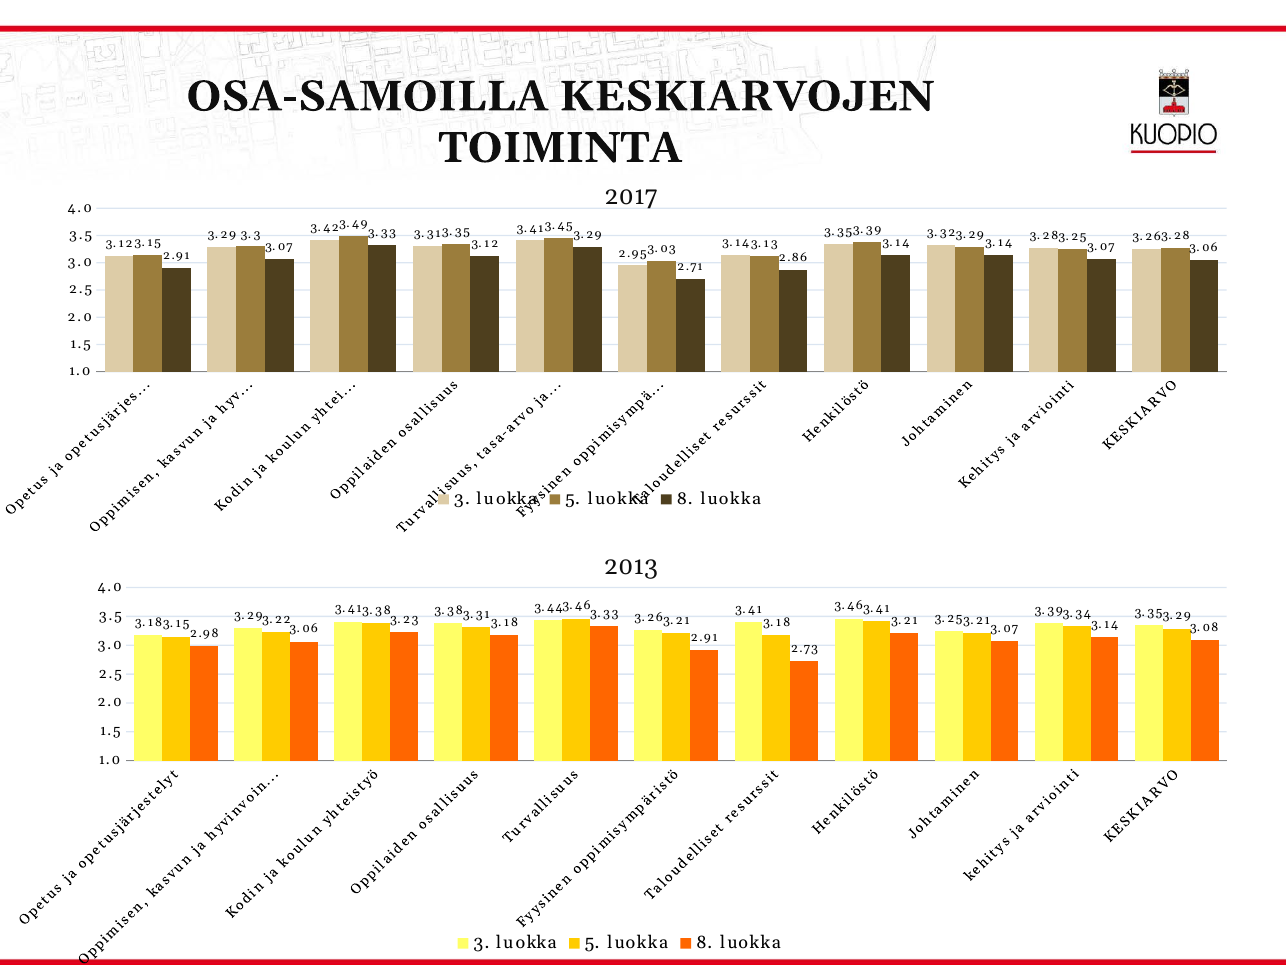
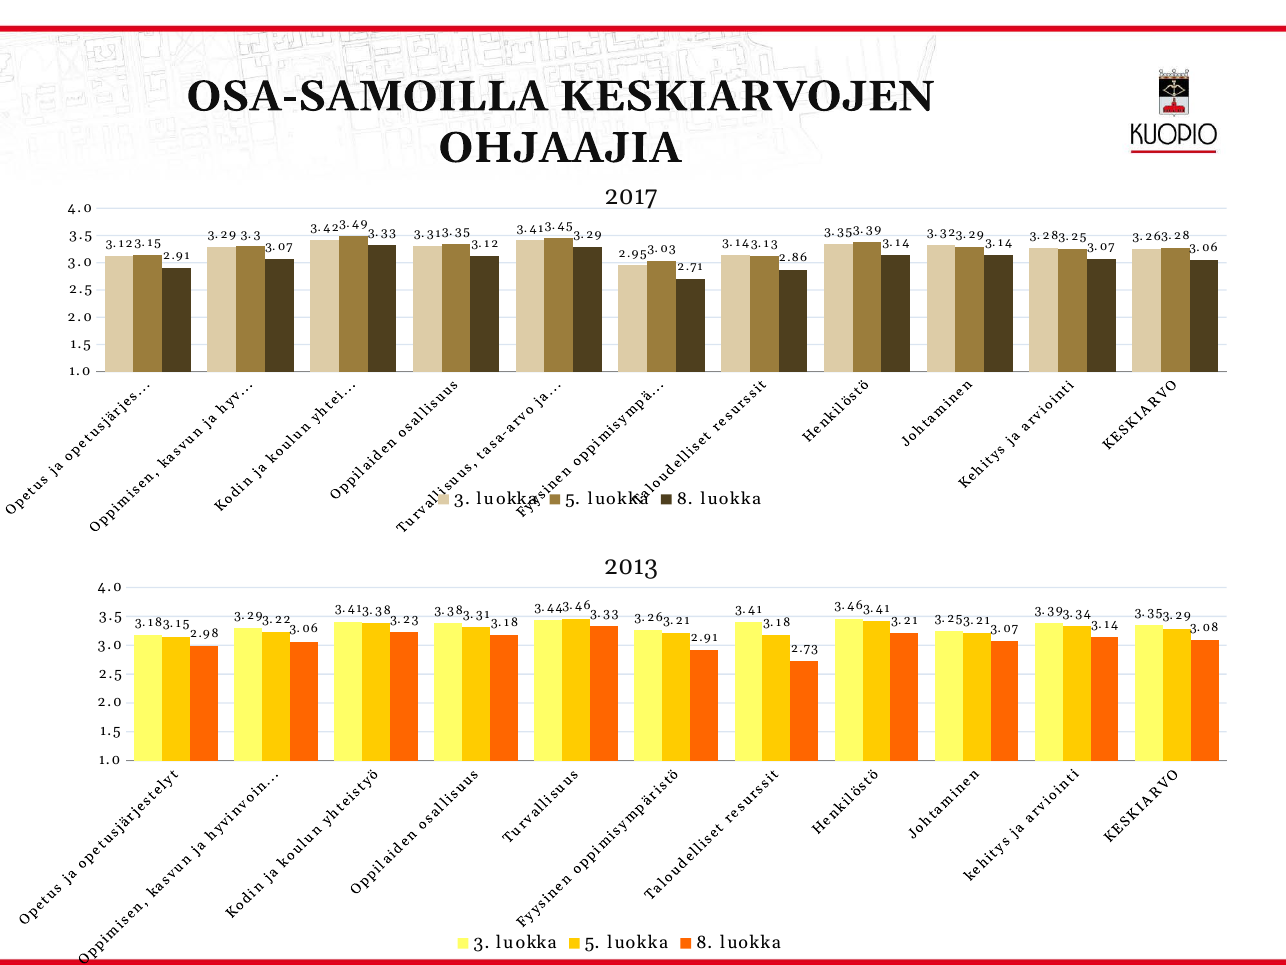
TOIMINTA: TOIMINTA -> OHJAAJIA (560, 148)
